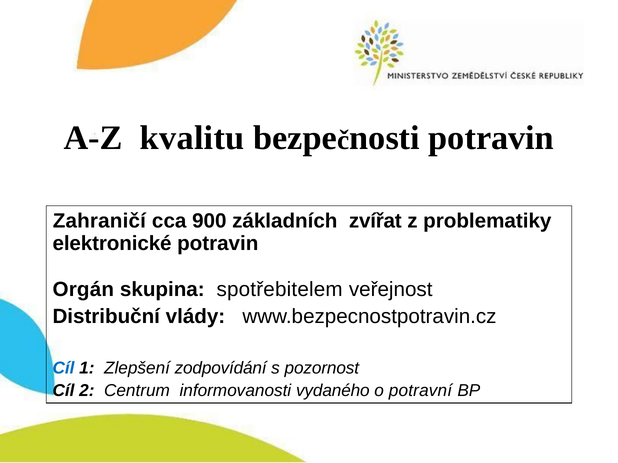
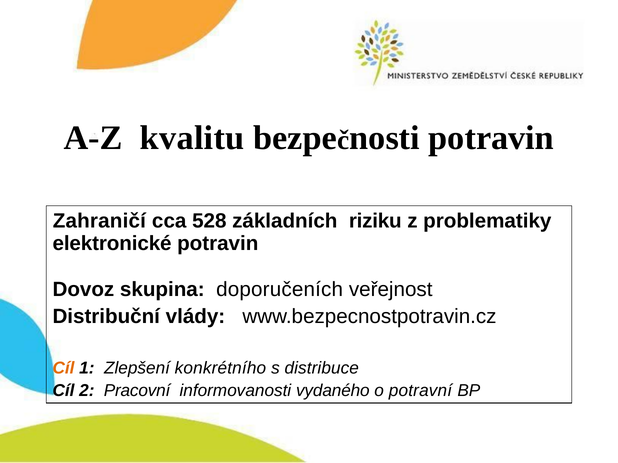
900: 900 -> 528 (209, 221)
zvířat: zvířat -> riziku (375, 221)
Orgán: Orgán -> Dovoz (83, 290)
spotřebitelem: spotřebitelem -> doporučeních (280, 290)
Cíl colour: blue -> orange (64, 368)
zodpovídání: zodpovídání -> konkrétního (220, 368)
pozornost: pozornost -> distribuce (322, 368)
Centrum: Centrum -> Pracovní (137, 391)
